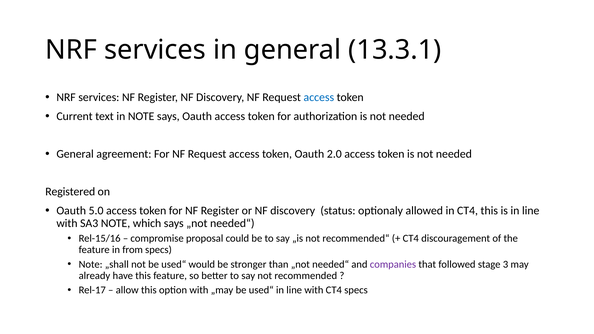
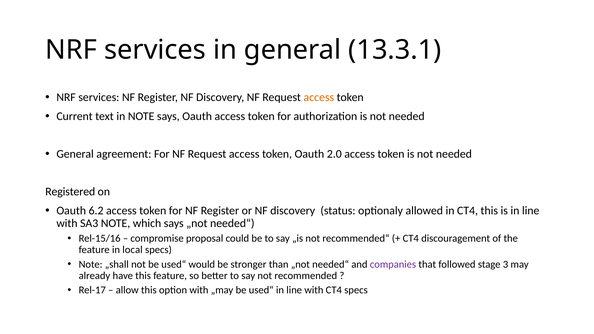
access colour: blue -> orange (319, 97)
5.0: 5.0 -> 6.2 (96, 211)
from: from -> local (133, 250)
